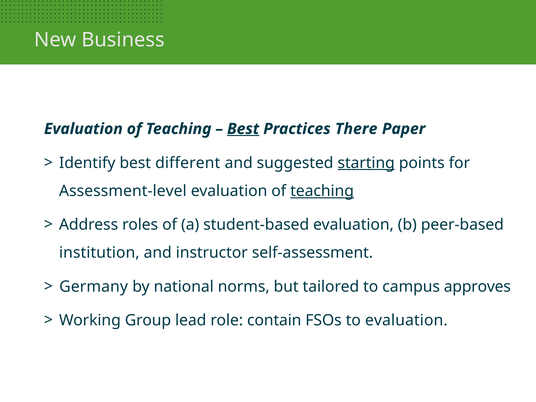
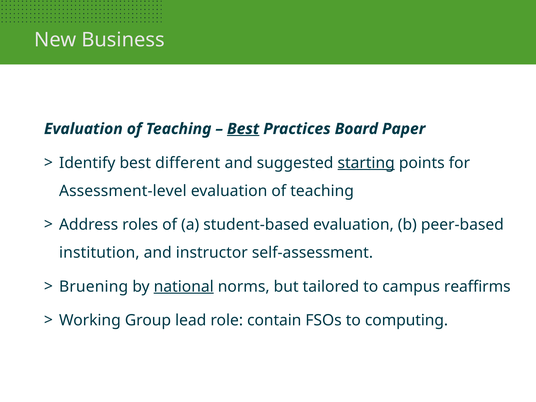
There: There -> Board (356, 129)
teaching underline: present -> none (322, 191)
Germany: Germany -> Bruening (94, 287)
national underline: none -> present (184, 287)
approves: approves -> reaffirms (477, 287)
to evaluation: evaluation -> computing (406, 320)
